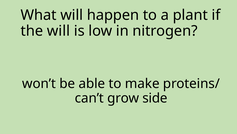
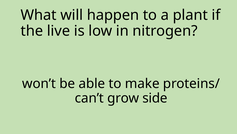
the will: will -> live (58, 31)
